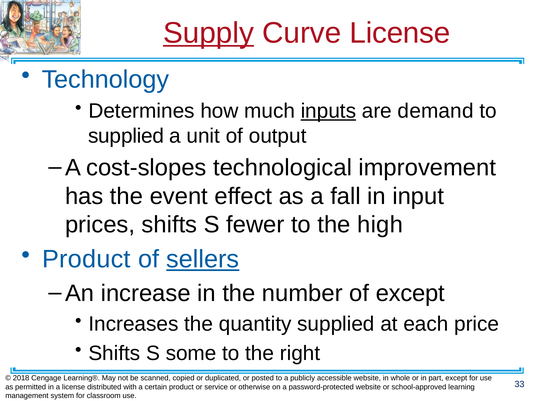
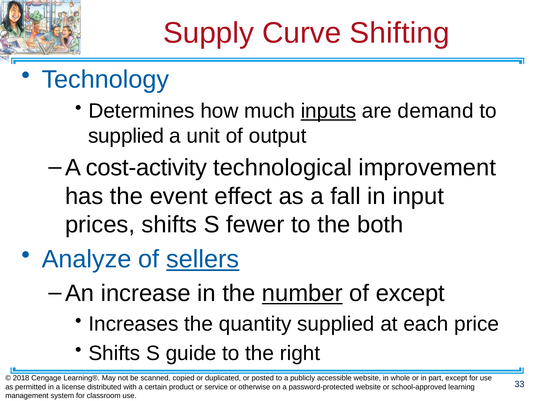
Supply underline: present -> none (209, 33)
Curve License: License -> Shifting (400, 33)
cost-slopes: cost-slopes -> cost-activity (146, 168)
high: high -> both (380, 225)
Product: Product -> Analyze (87, 259)
number underline: none -> present (302, 294)
some: some -> guide (191, 353)
